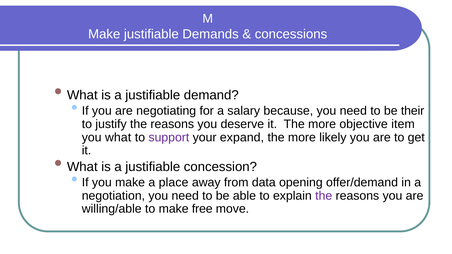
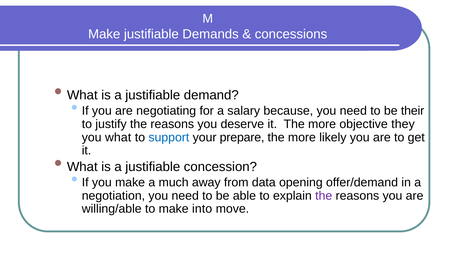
item: item -> they (403, 124)
support colour: purple -> blue (169, 137)
expand: expand -> prepare (242, 137)
place: place -> much (174, 183)
free: free -> into (202, 209)
